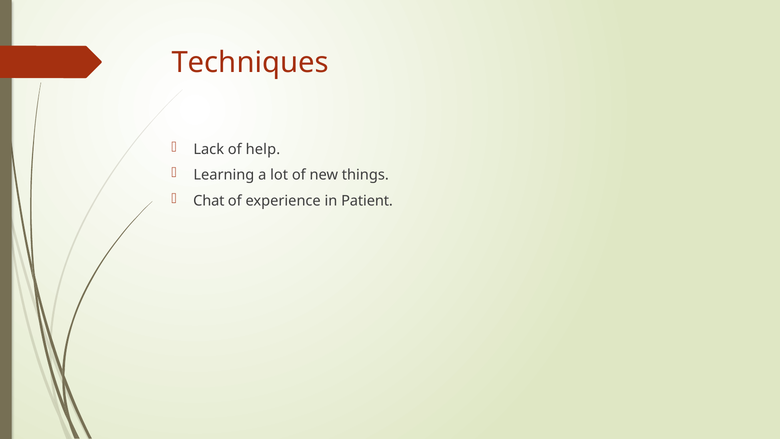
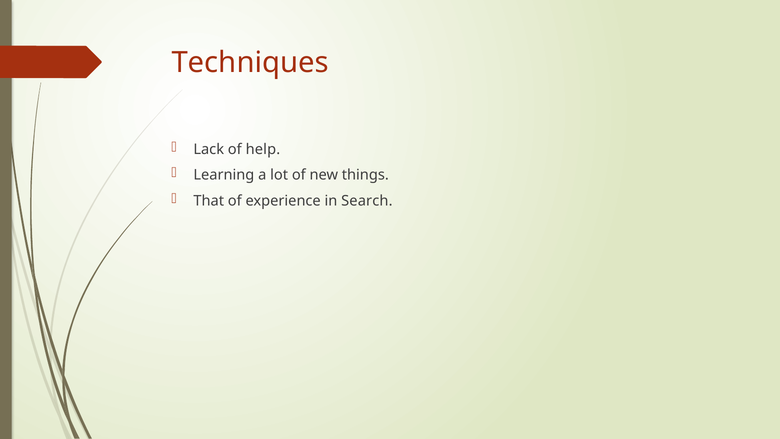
Chat: Chat -> That (209, 201)
Patient: Patient -> Search (367, 201)
